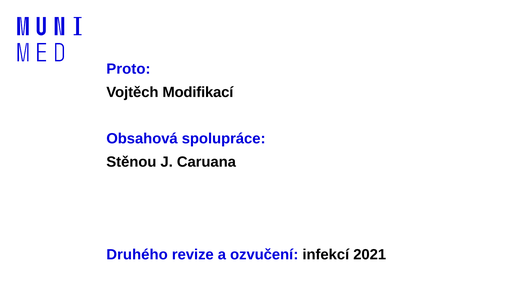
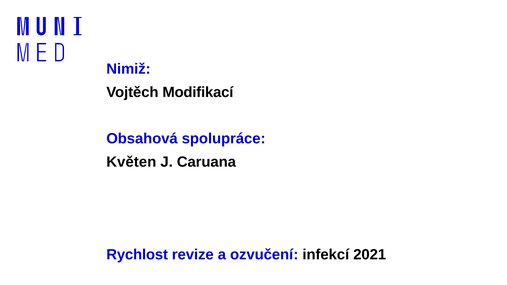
Proto: Proto -> Nimiž (128, 69)
Stěnou: Stěnou -> Květen (131, 162)
Druhého: Druhého -> Rychlost (137, 255)
